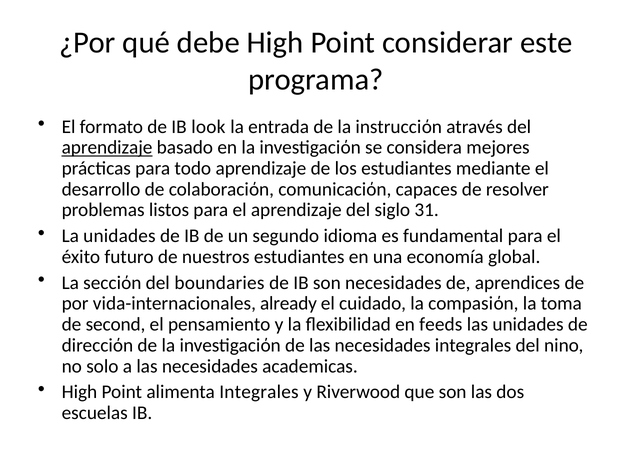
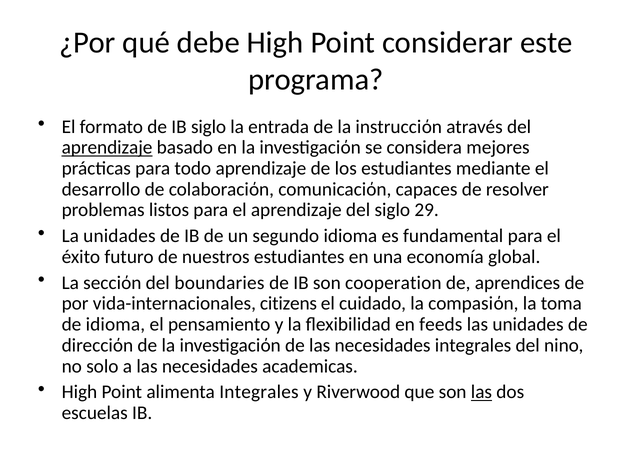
IB look: look -> siglo (209, 127)
31: 31 -> 29 (427, 210)
son necesidades: necesidades -> cooperation (393, 283)
already: already -> citizens (288, 304)
de second: second -> idioma (115, 324)
las underline: none -> present (481, 392)
